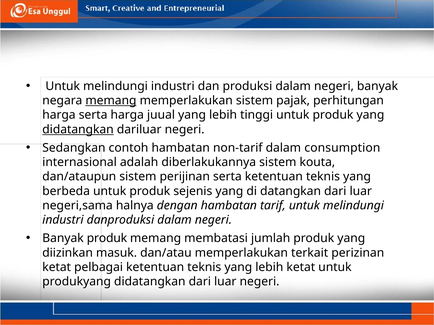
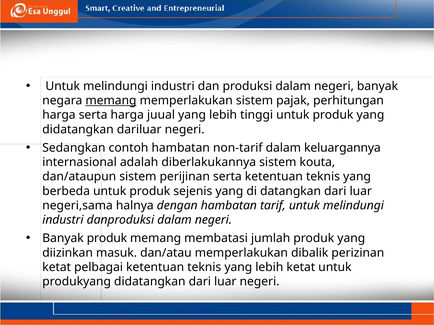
didatangkan underline: present -> none (78, 130)
consumption: consumption -> keluargannya (342, 148)
terkait: terkait -> dibalik (310, 253)
